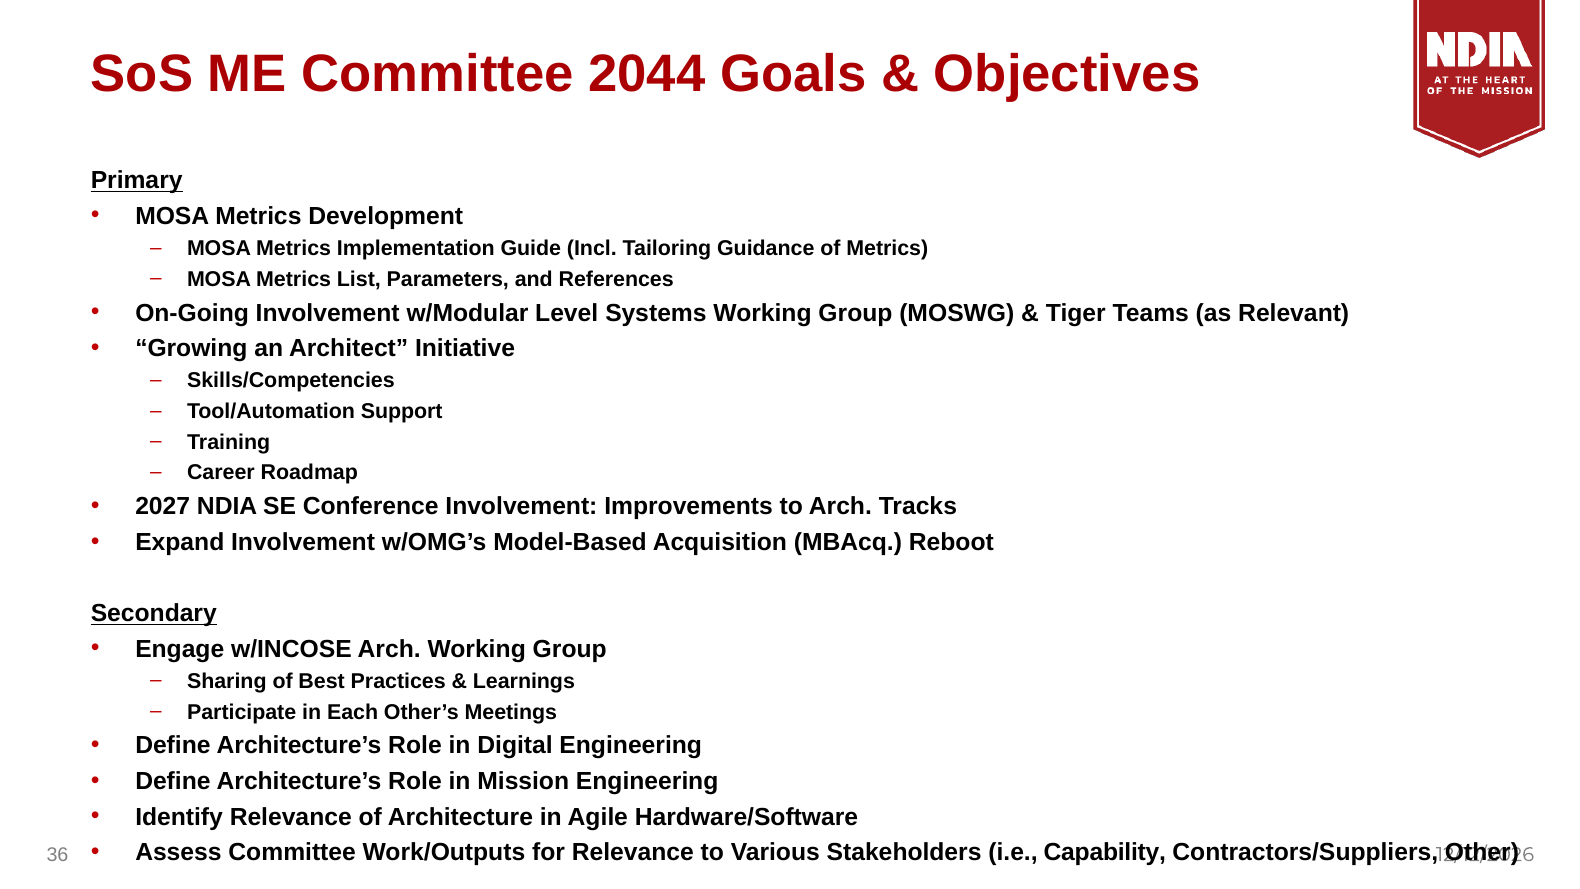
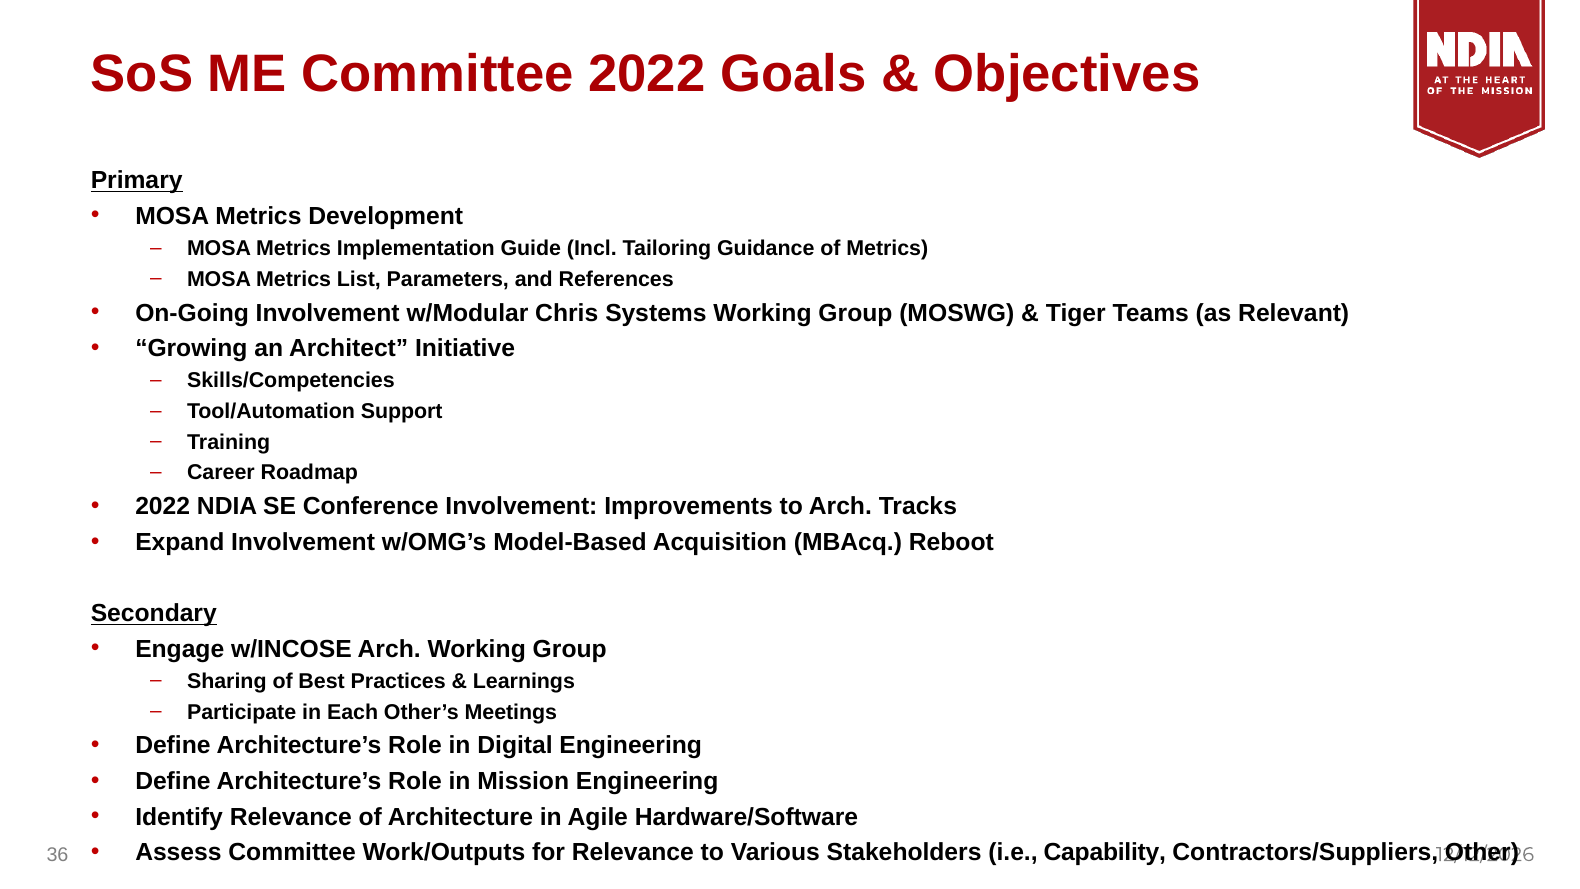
Committee 2044: 2044 -> 2022 (647, 74)
Level: Level -> Chris (567, 313)
2027: 2027 -> 2022 (163, 507)
